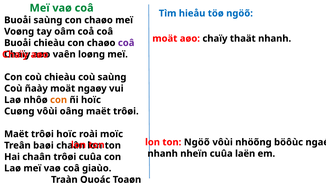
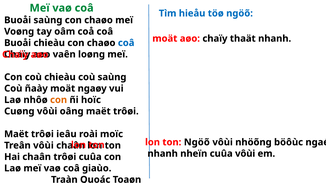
coâ colour: purple -> blue (126, 43)
trôøi hoïc: hoïc -> ieâu (66, 134)
Treân baøi: baøi -> vôùi (43, 146)
cuûa laën: laën -> vôùi (245, 154)
